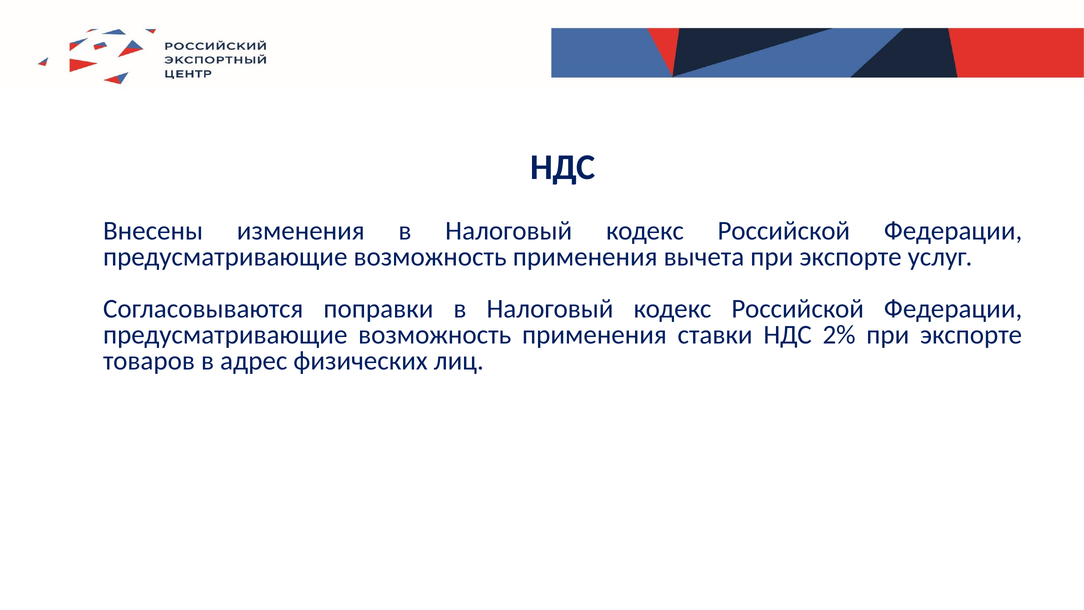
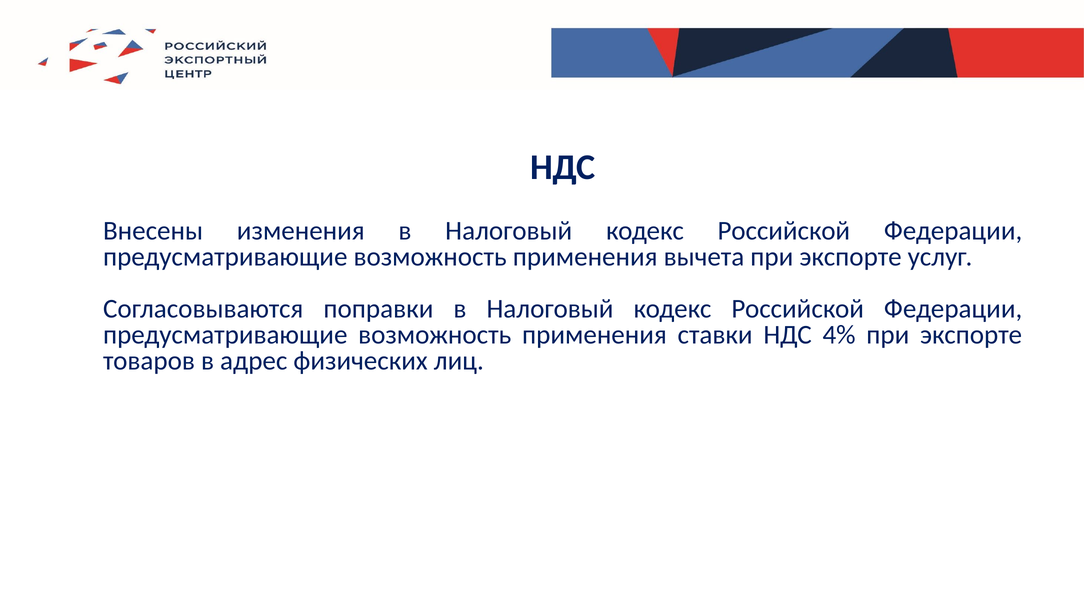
2%: 2% -> 4% (839, 335)
